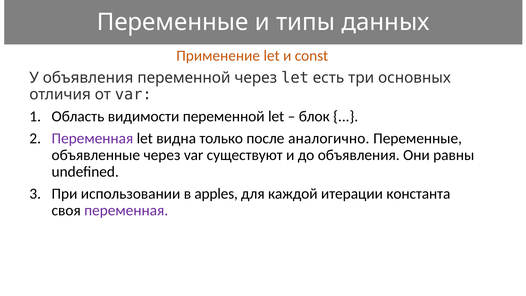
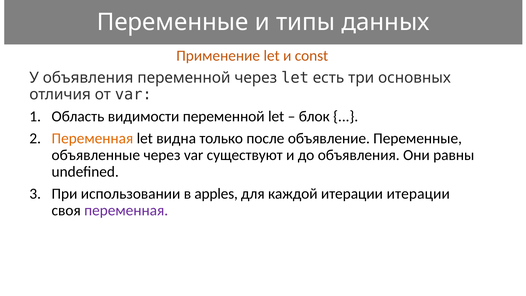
Переменная colour: purple -> orange (92, 138)
аналогично: аналогично -> объявление (329, 138)
итерации константа: константа -> итерации (418, 194)
